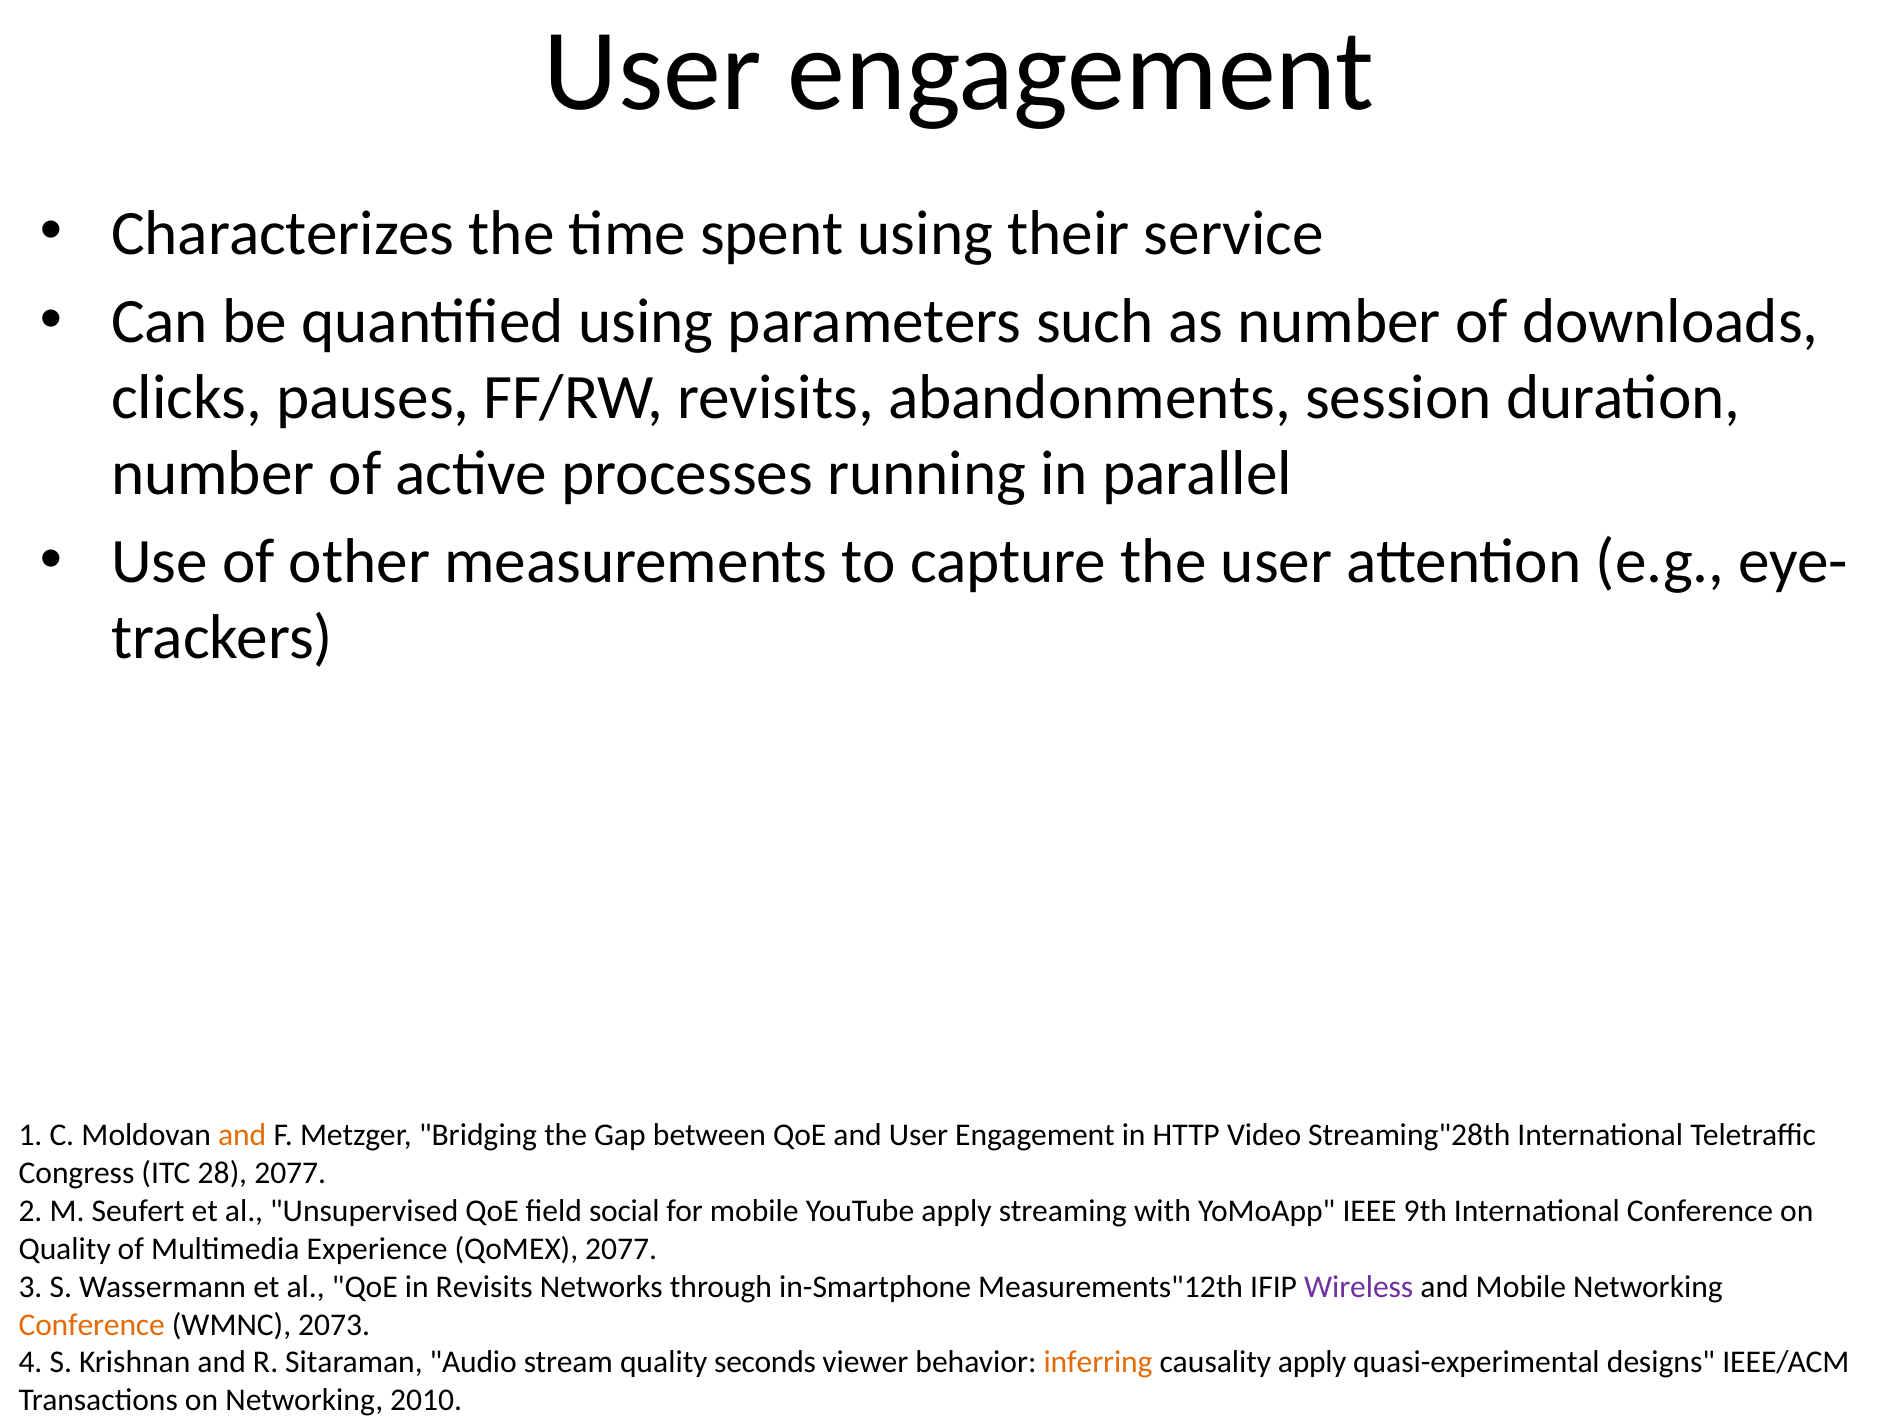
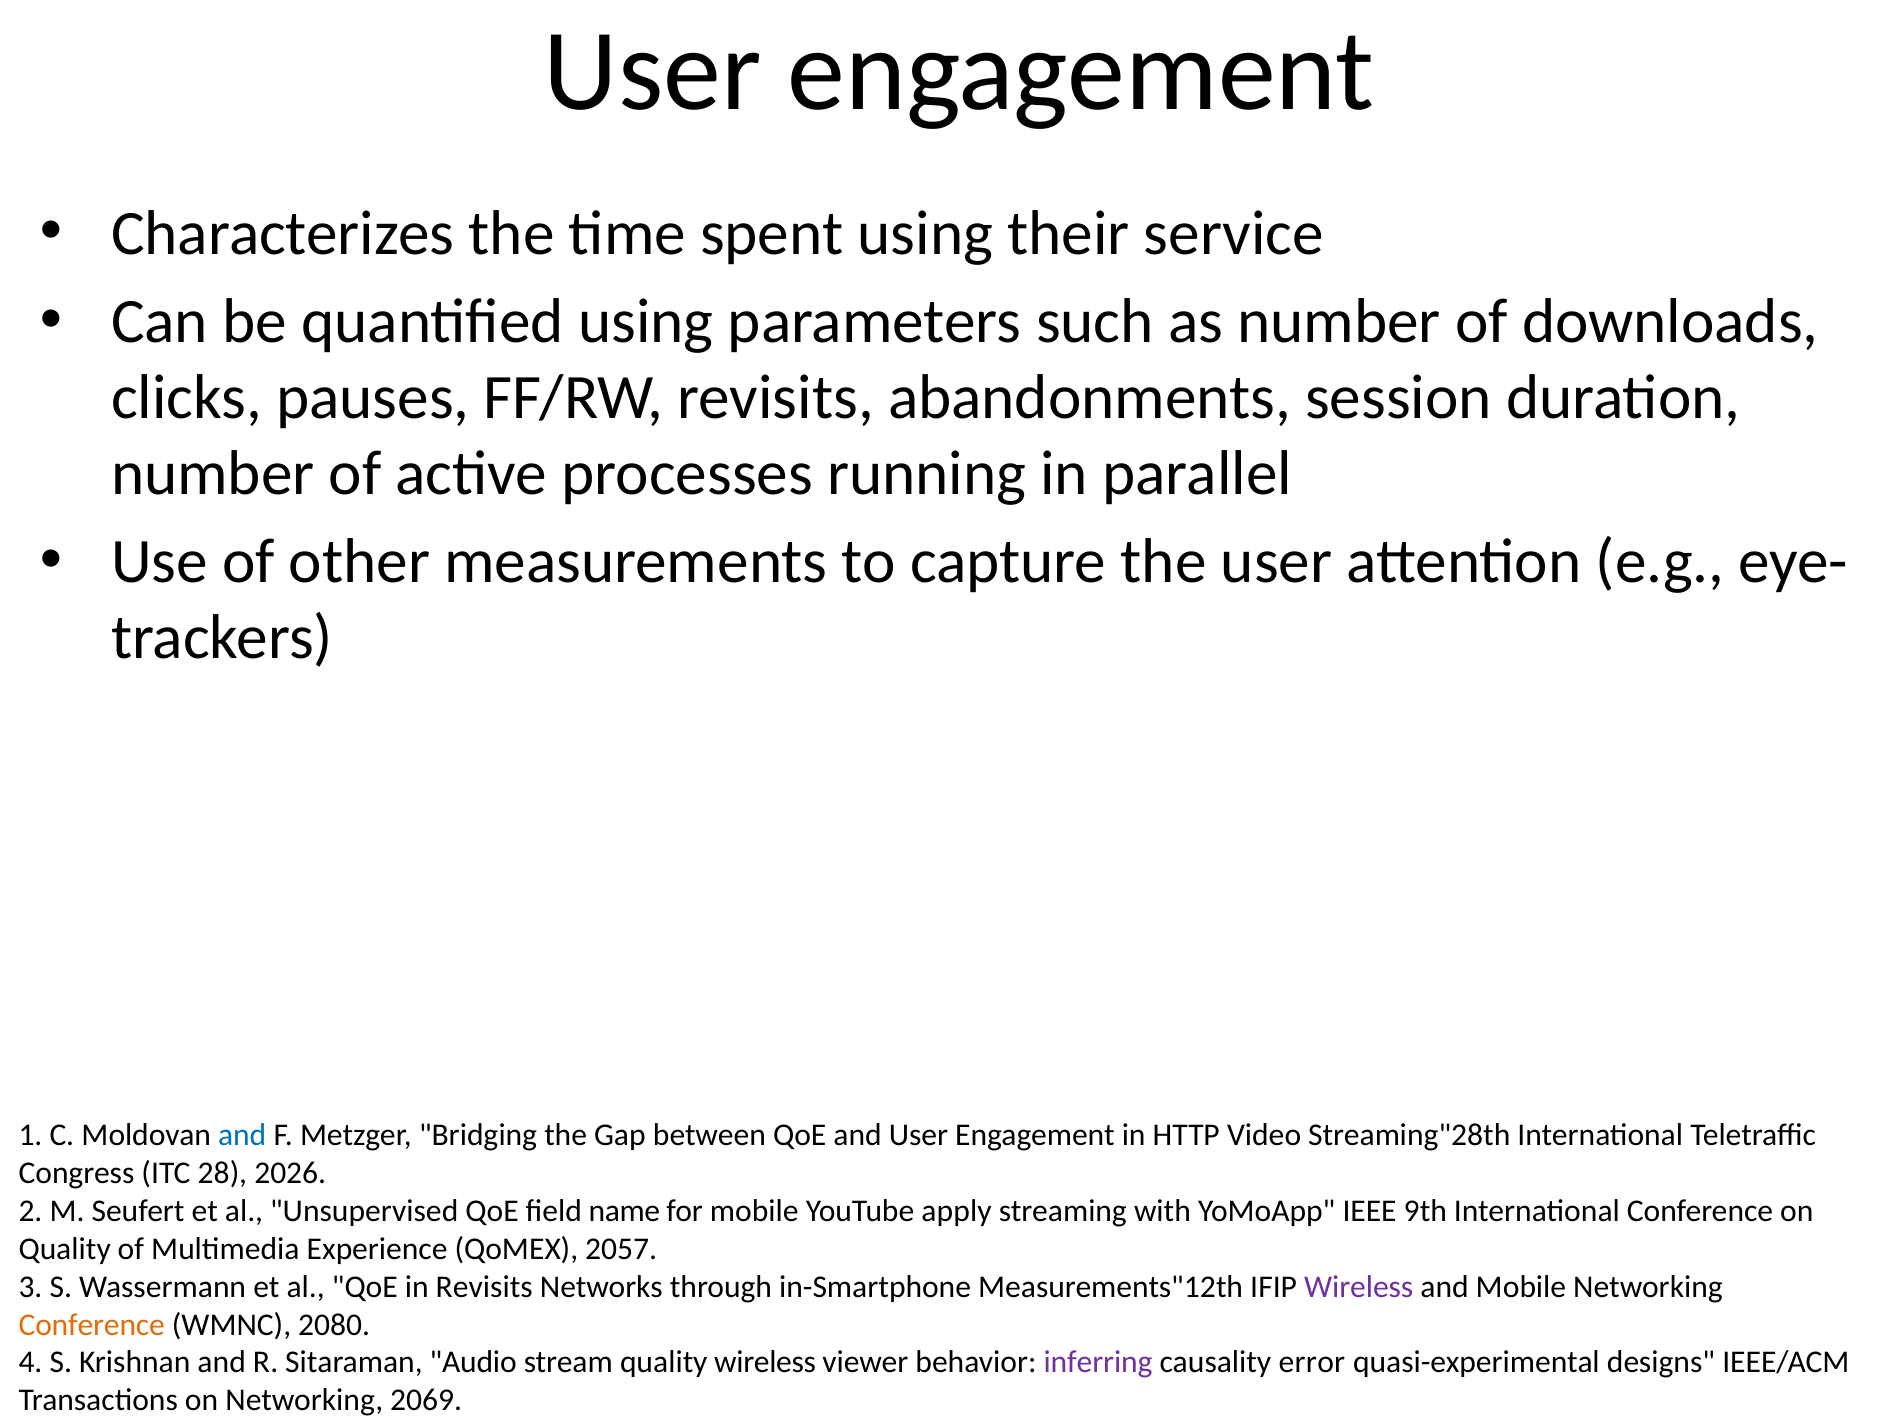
and colour: orange -> blue (242, 1135)
28 2077: 2077 -> 2026 (290, 1173)
social: social -> name (624, 1211)
QoMEX 2077: 2077 -> 2057 (621, 1248)
2073: 2073 -> 2080 (334, 1324)
quality seconds: seconds -> wireless (765, 1362)
inferring colour: orange -> purple (1098, 1362)
causality apply: apply -> error (1312, 1362)
2010: 2010 -> 2069 (426, 1400)
